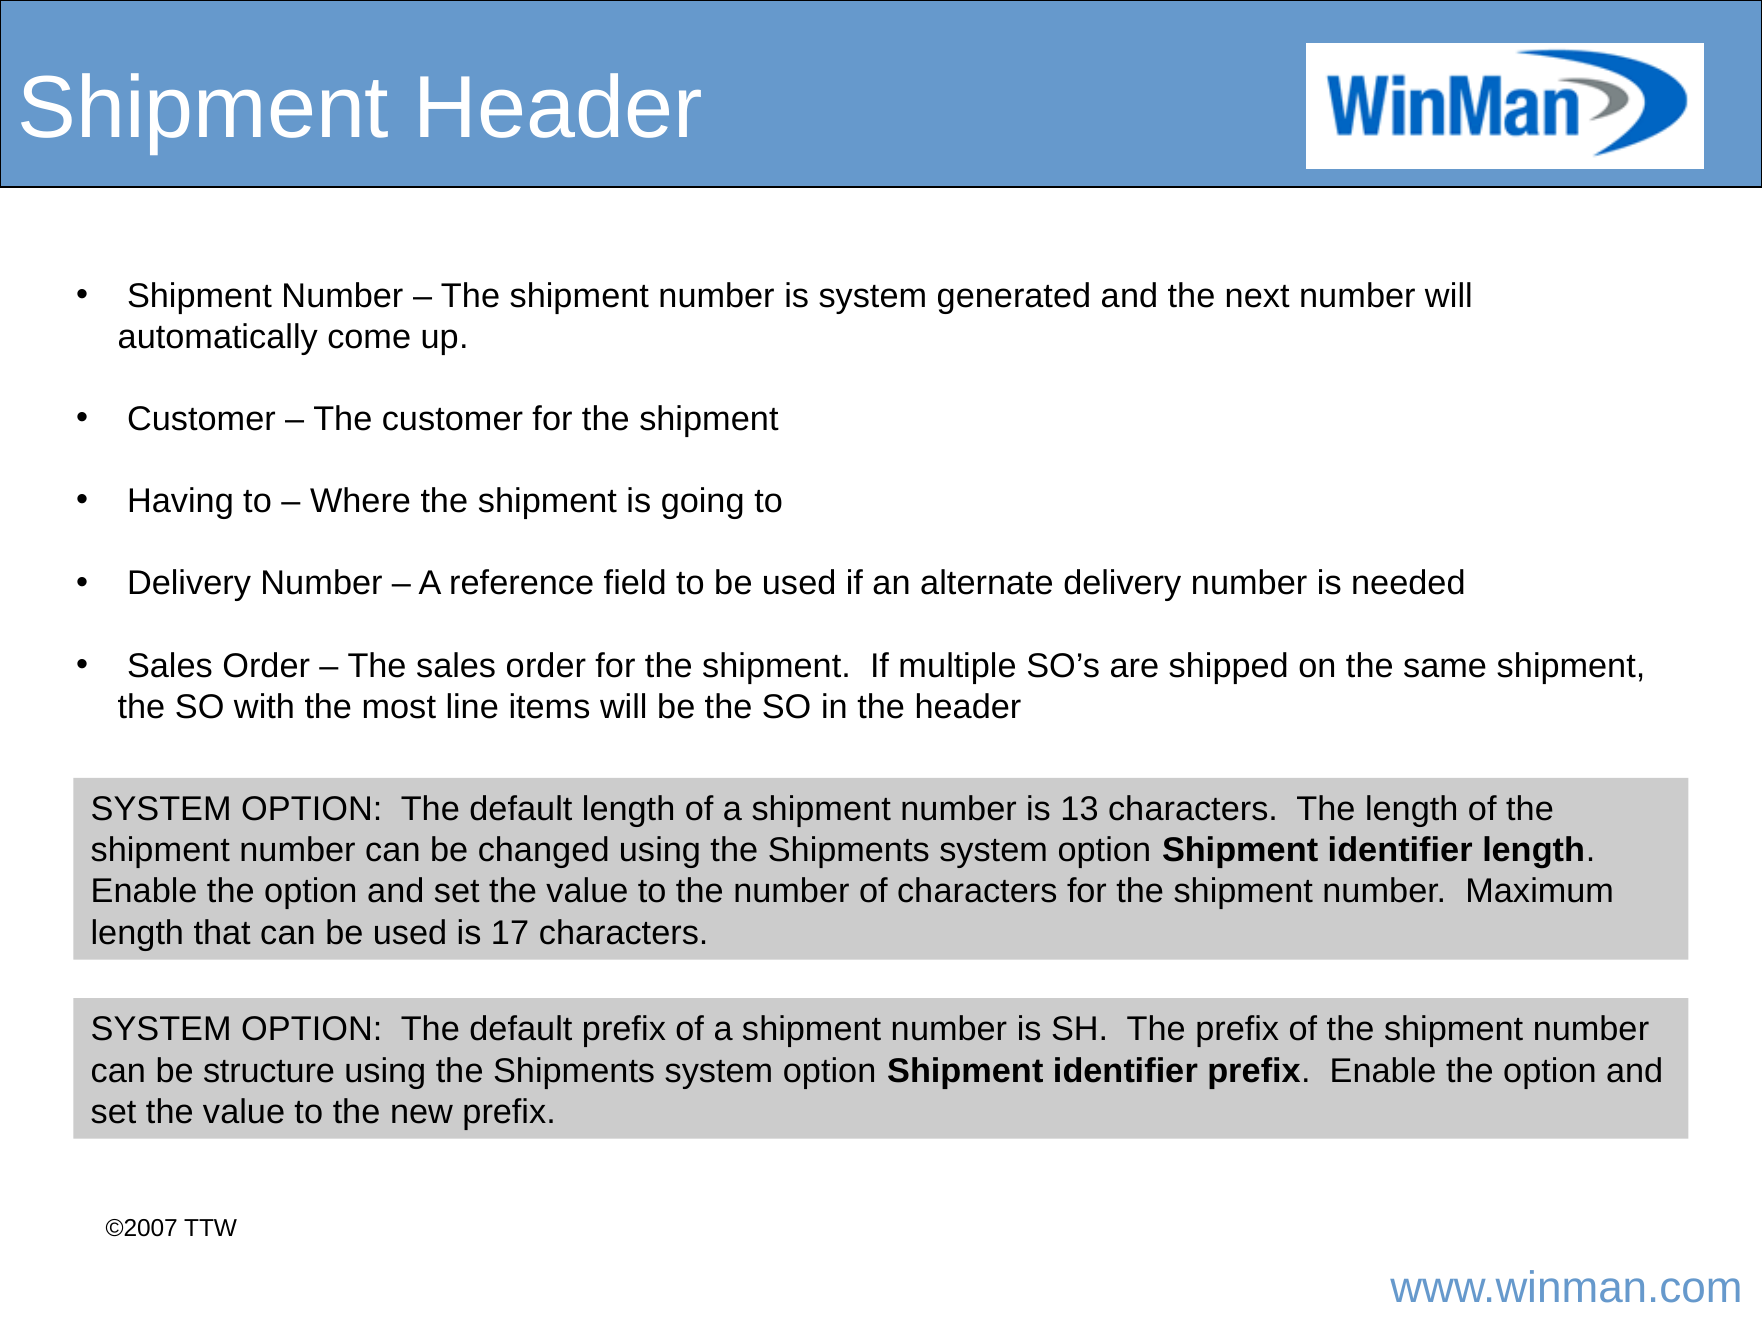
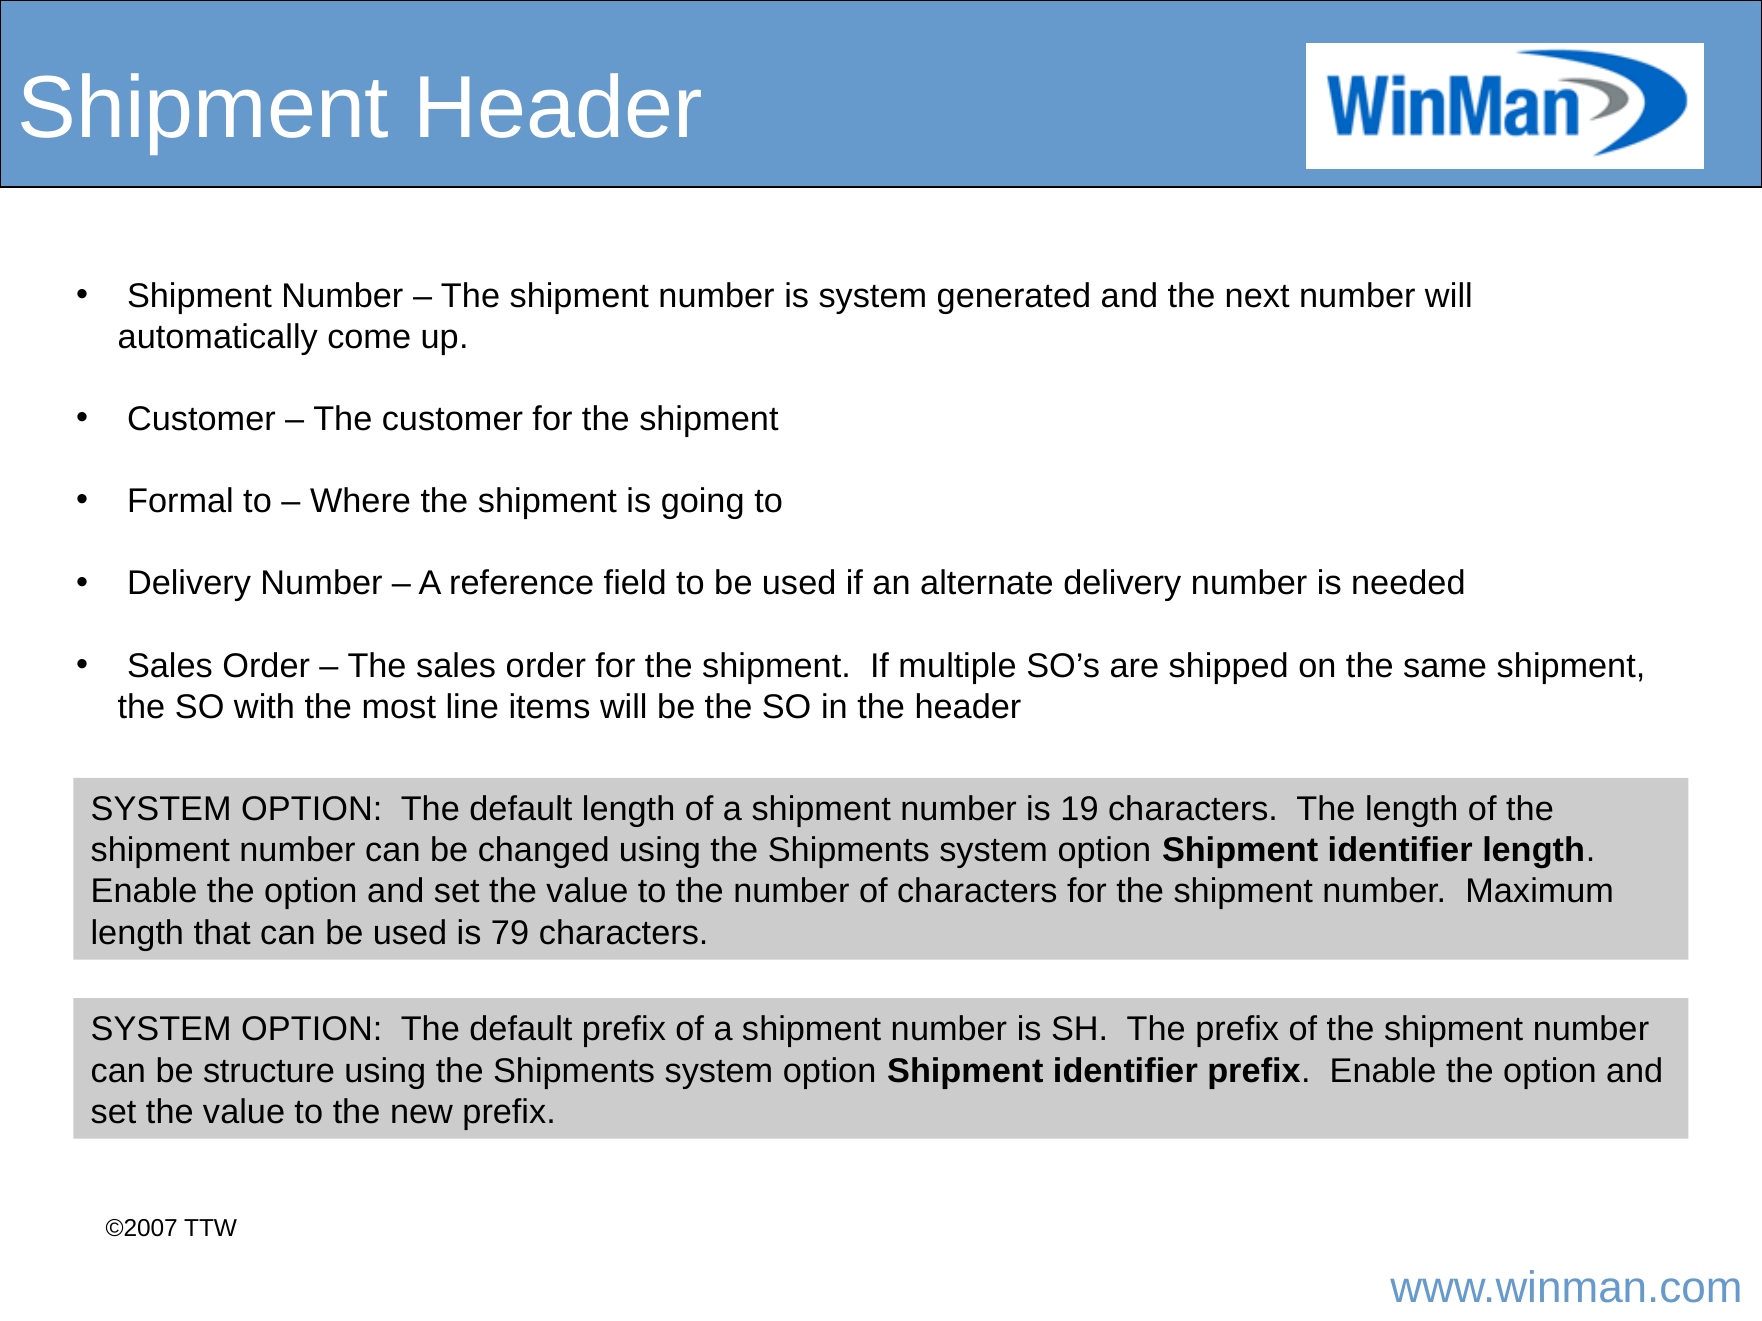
Having: Having -> Formal (180, 502)
13: 13 -> 19 (1080, 810)
17: 17 -> 79 (510, 933)
